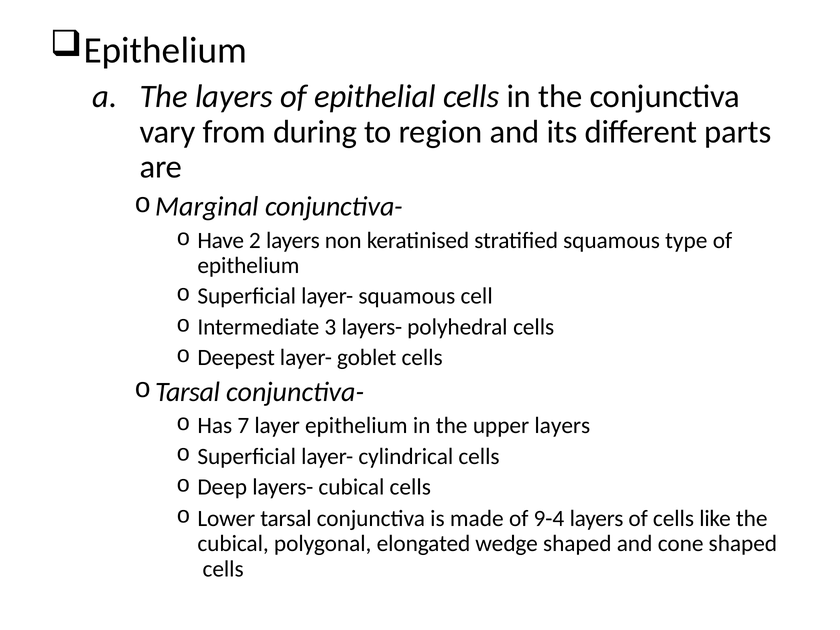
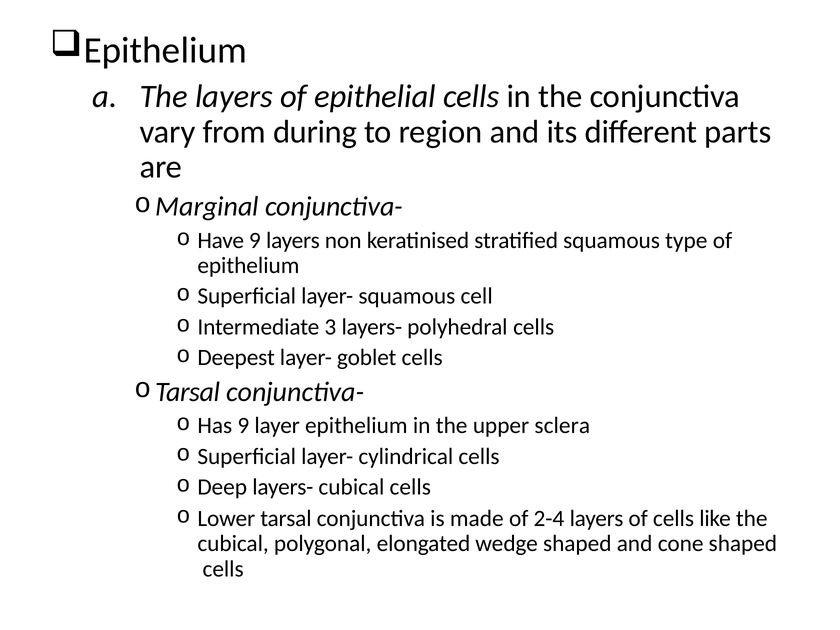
Have 2: 2 -> 9 (255, 240)
Has 7: 7 -> 9 (243, 426)
upper layers: layers -> sclera (562, 426)
9-4: 9-4 -> 2-4 (549, 518)
